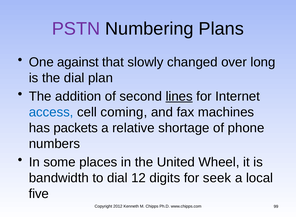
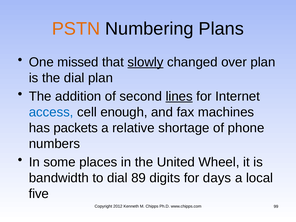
PSTN colour: purple -> orange (76, 29)
against: against -> missed (78, 62)
slowly underline: none -> present (146, 62)
over long: long -> plan (263, 62)
coming: coming -> enough (124, 112)
12: 12 -> 89 (139, 178)
seek: seek -> days (217, 178)
